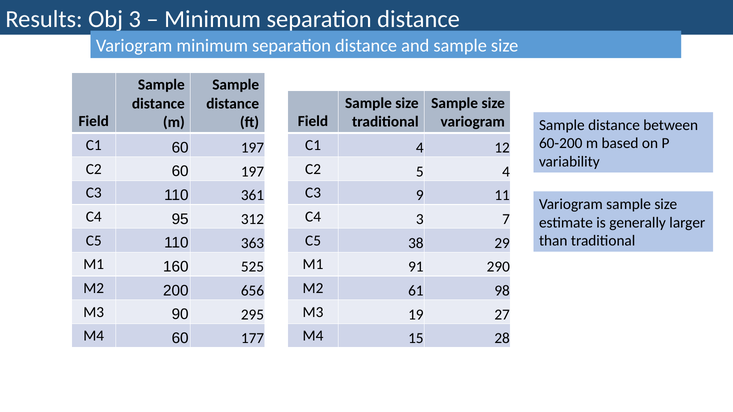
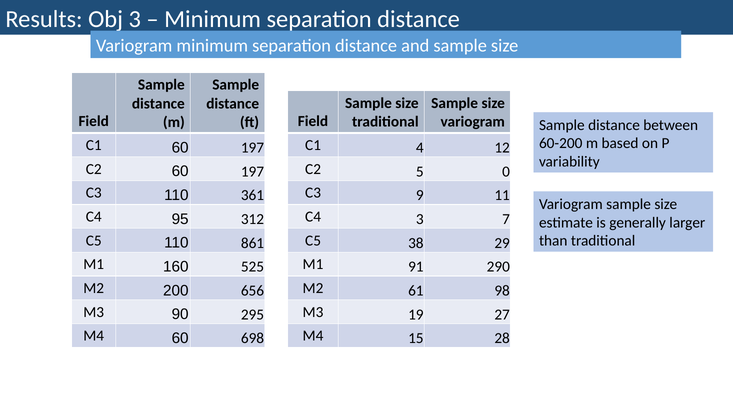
5 4: 4 -> 0 (506, 172)
363: 363 -> 861 (252, 243)
177: 177 -> 698 (252, 339)
